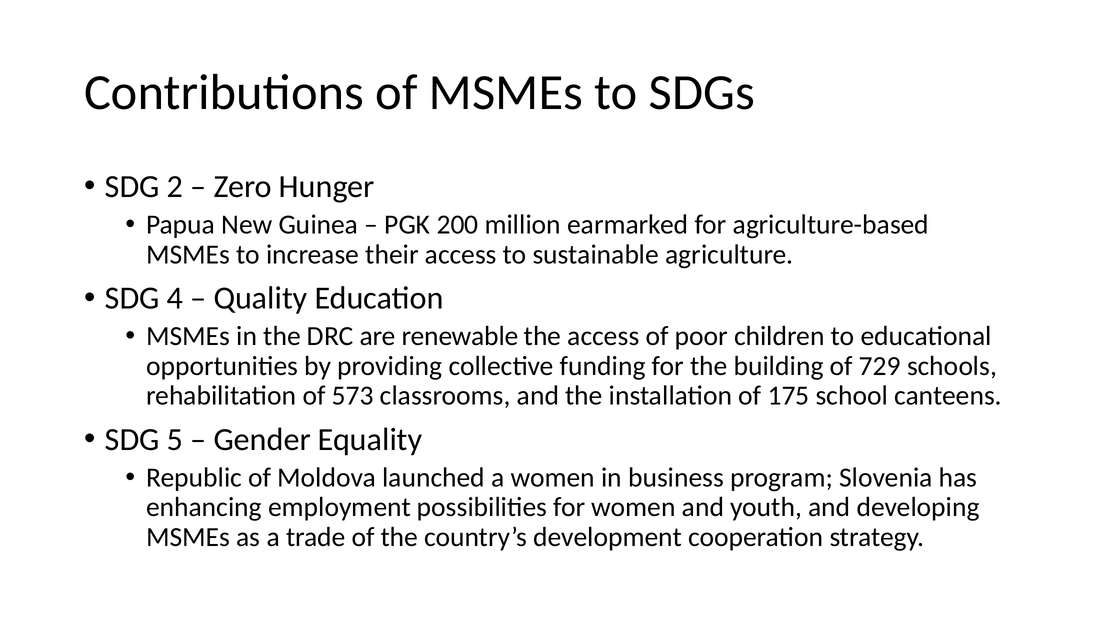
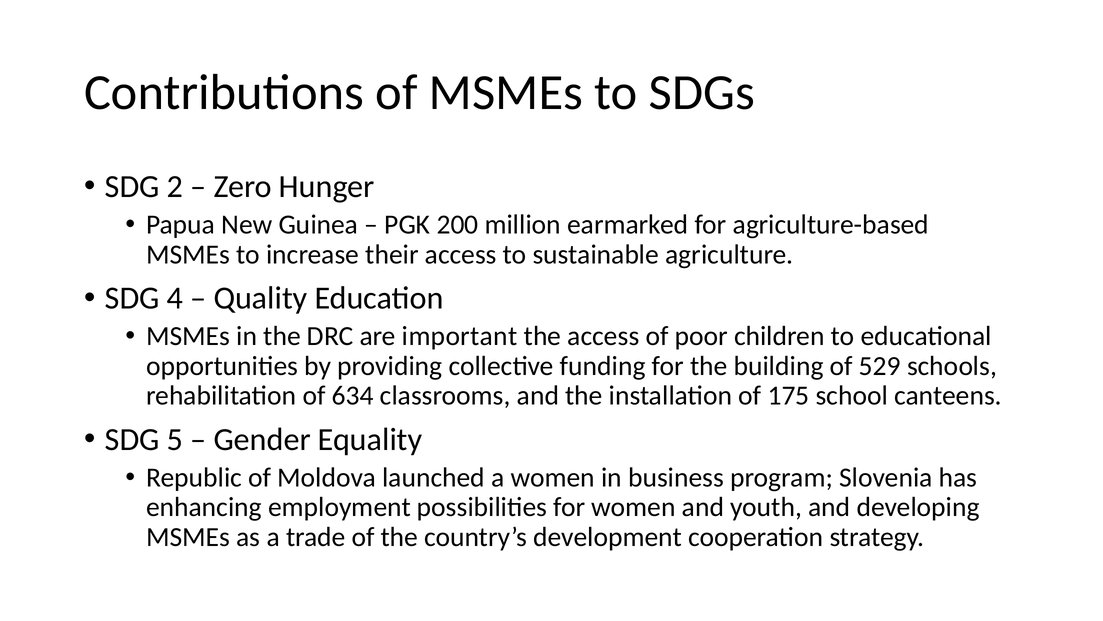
renewable: renewable -> important (460, 336)
729: 729 -> 529 (880, 366)
573: 573 -> 634 (353, 395)
